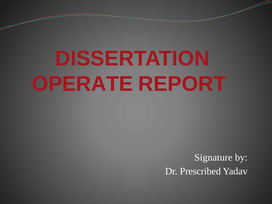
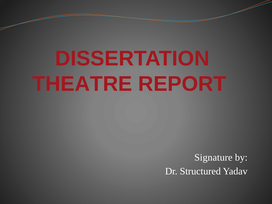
OPERATE: OPERATE -> THEATRE (82, 84)
Prescribed: Prescribed -> Structured (200, 171)
